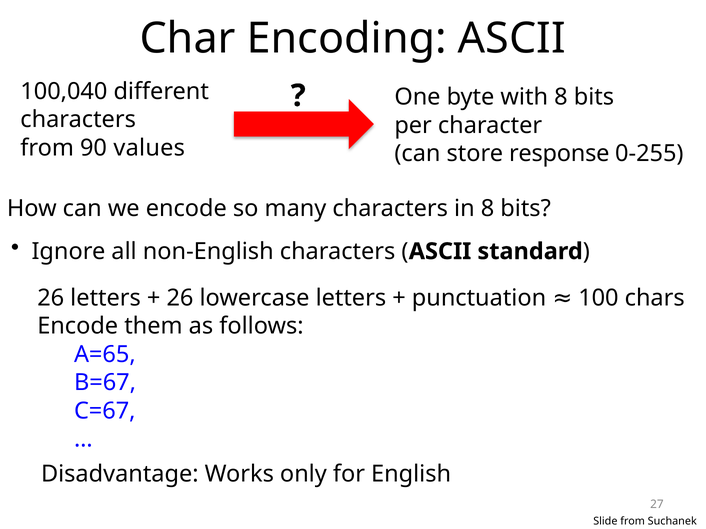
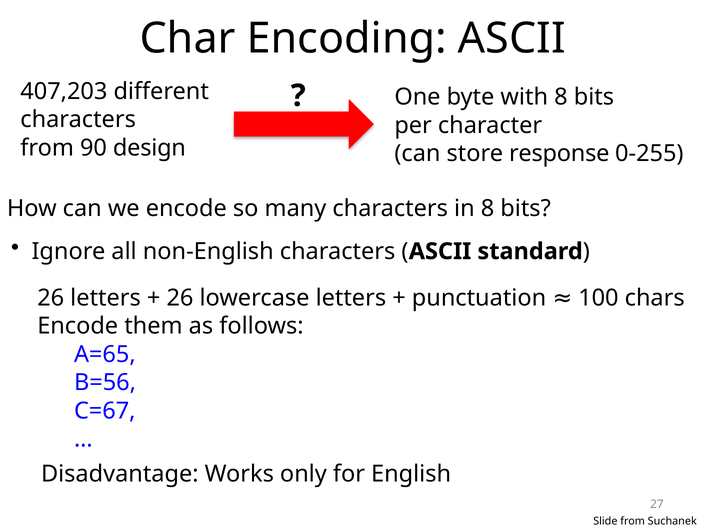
100,040: 100,040 -> 407,203 (64, 92)
values: values -> design (149, 148)
B=67: B=67 -> B=56 (105, 383)
